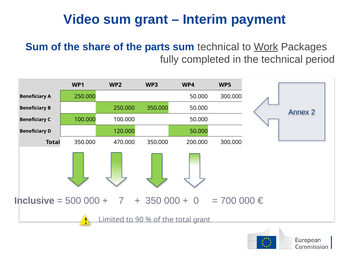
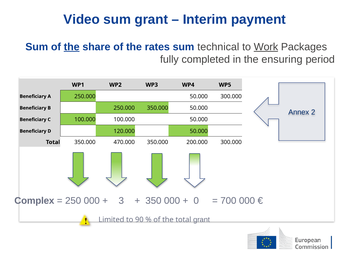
the underline: none -> present (72, 47)
parts: parts -> rates (157, 47)
the technical: technical -> ensuring (282, 60)
Inclusive: Inclusive -> Complex (34, 201)
500: 500 -> 250 (73, 201)
7: 7 -> 3 (121, 201)
